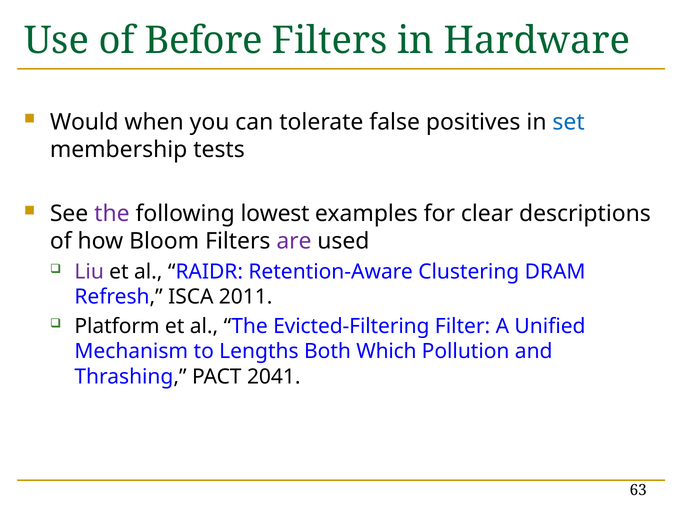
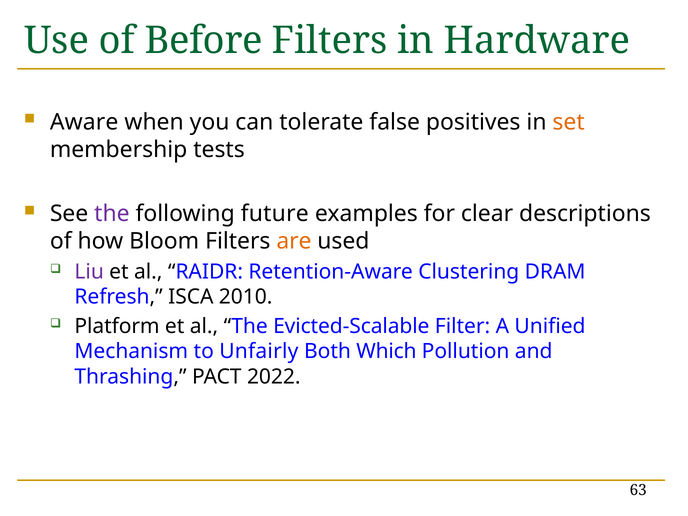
Would: Would -> Aware (84, 122)
set colour: blue -> orange (569, 122)
lowest: lowest -> future (275, 214)
are colour: purple -> orange (294, 241)
2011: 2011 -> 2010 (246, 297)
Evicted-Filtering: Evicted-Filtering -> Evicted-Scalable (351, 326)
Lengths: Lengths -> Unfairly (259, 352)
2041: 2041 -> 2022 (274, 377)
